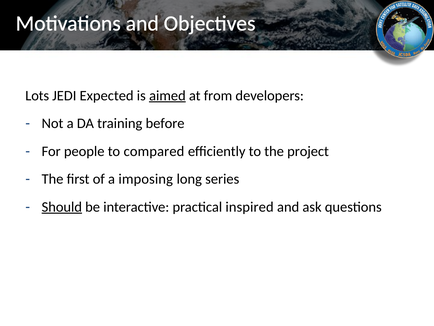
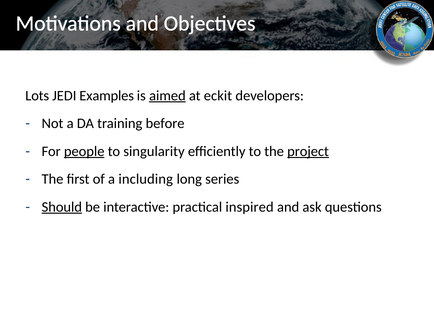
Expected: Expected -> Examples (107, 95)
from: from -> eckit (218, 95)
people underline: none -> present (84, 151)
compared: compared -> singularity (154, 151)
project underline: none -> present (308, 151)
imposing: imposing -> including (146, 179)
